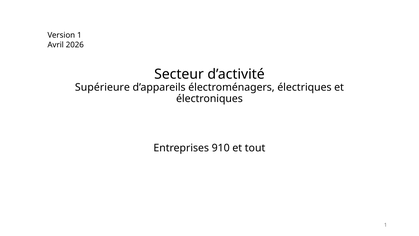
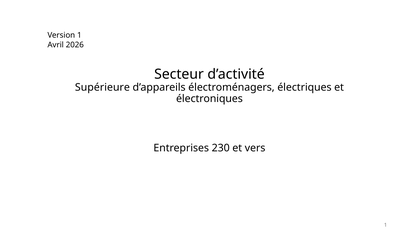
910: 910 -> 230 (221, 148)
tout: tout -> vers (255, 148)
